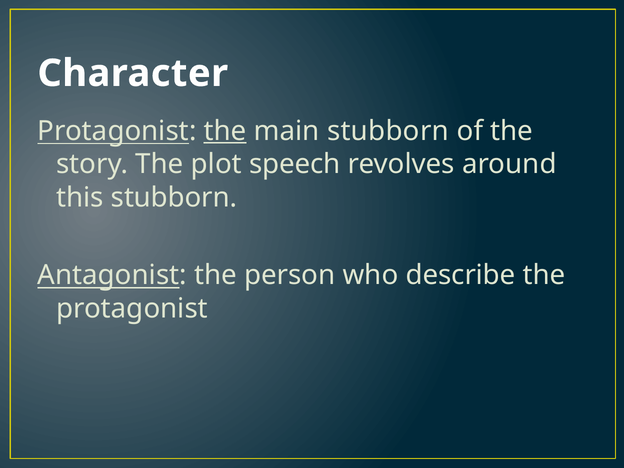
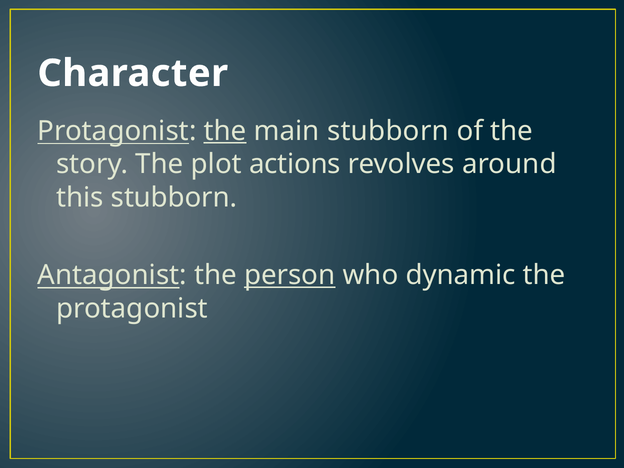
speech: speech -> actions (295, 164)
person underline: none -> present (290, 275)
describe: describe -> dynamic (461, 275)
